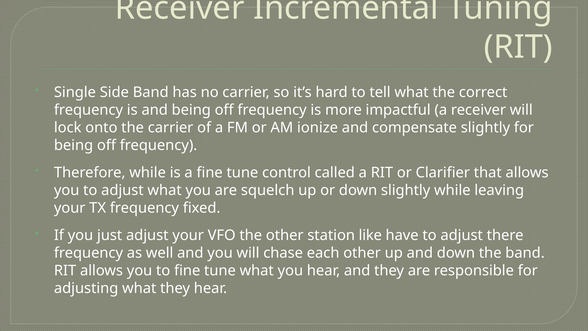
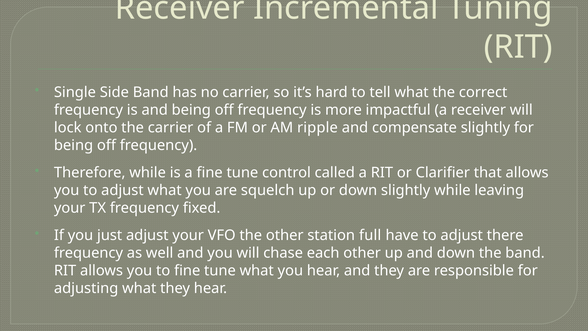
ionize: ionize -> ripple (317, 127)
like: like -> full (370, 235)
